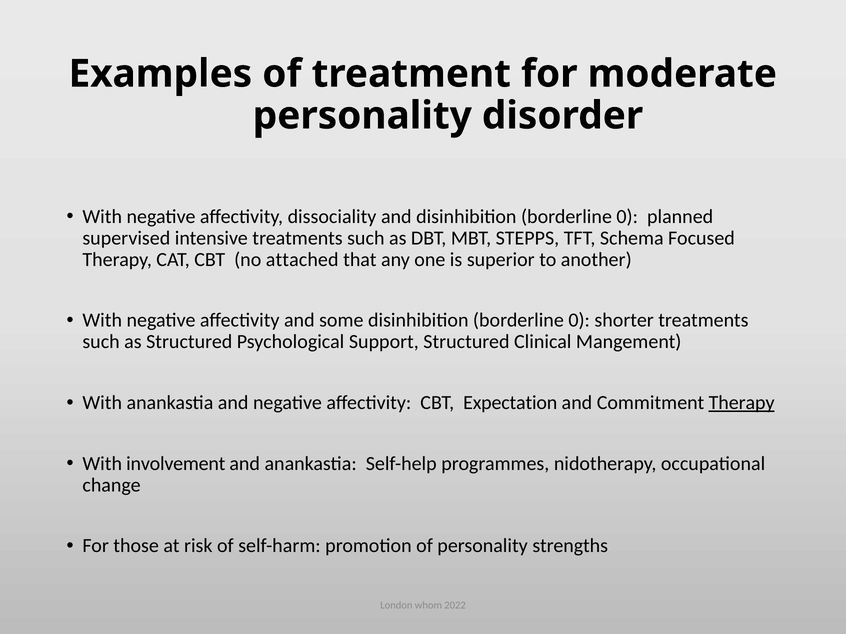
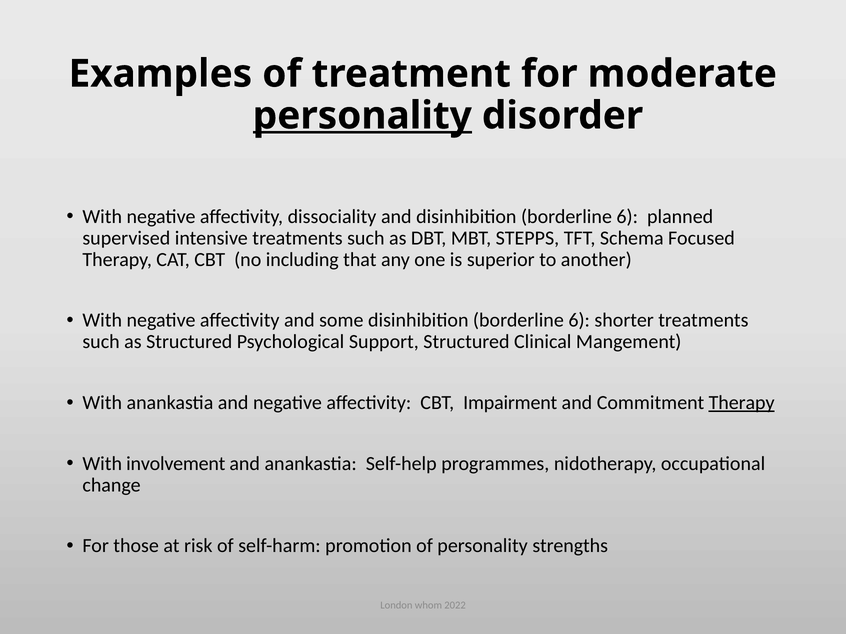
personality underline: none -> present (362, 116)
and disinhibition borderline 0: 0 -> 6 (627, 217)
attached: attached -> including (302, 260)
some disinhibition borderline 0: 0 -> 6 (579, 321)
Expectation: Expectation -> Impairment (510, 403)
